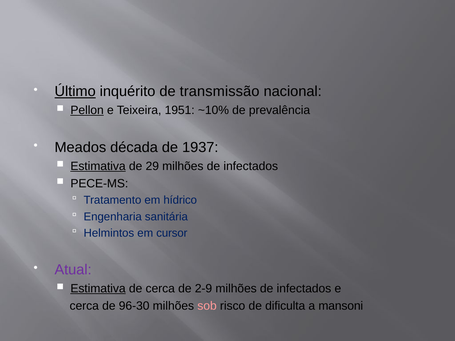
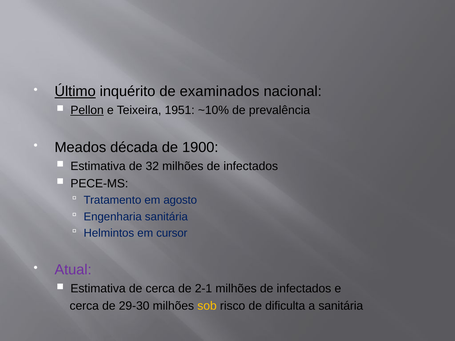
transmissão: transmissão -> examinados (220, 92)
1937: 1937 -> 1900 (200, 147)
Estimativa underline: present -> none (98, 166)
29: 29 -> 32 (152, 166)
hídrico: hídrico -> agosto (180, 200)
Estimativa underline: present -> none (98, 289)
2-9: 2-9 -> 2-1 (203, 289)
96-30: 96-30 -> 29-30 (134, 306)
sob colour: pink -> yellow (207, 306)
a mansoni: mansoni -> sanitária (341, 306)
